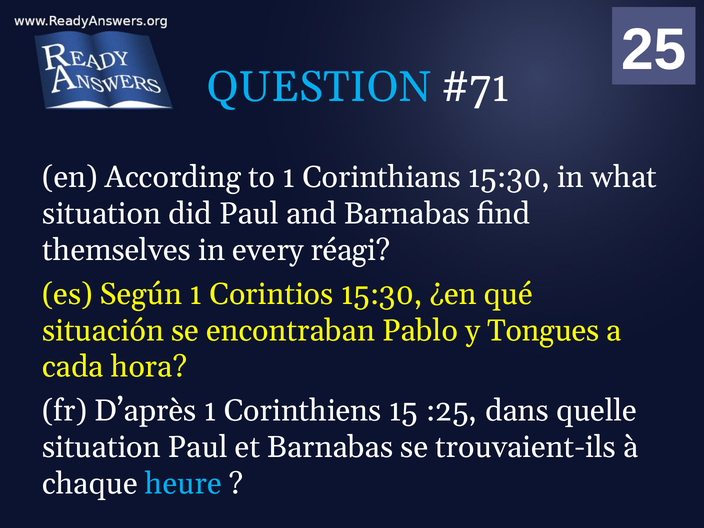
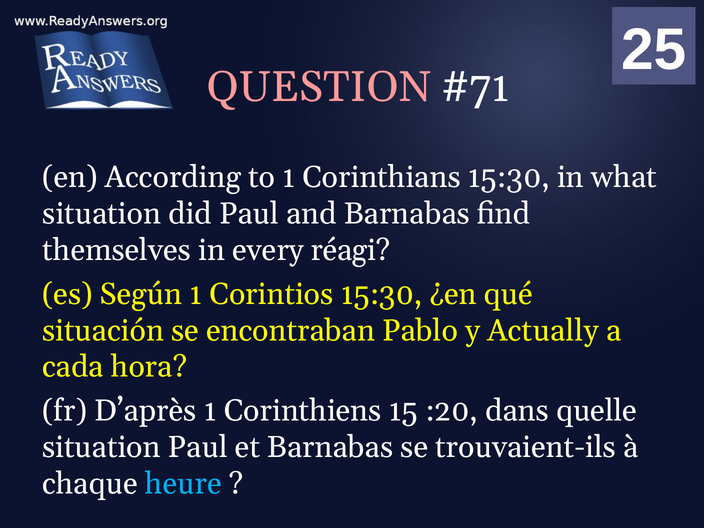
QUESTION colour: light blue -> pink (319, 87)
Tongues: Tongues -> Actually (543, 331)
:25: :25 -> :20 (452, 411)
